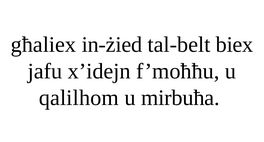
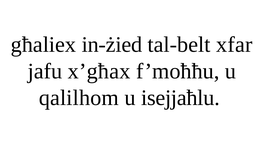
biex: biex -> xfar (234, 45)
x’idejn: x’idejn -> x’għax (99, 71)
mirbuħa: mirbuħa -> isejjaħlu (180, 98)
